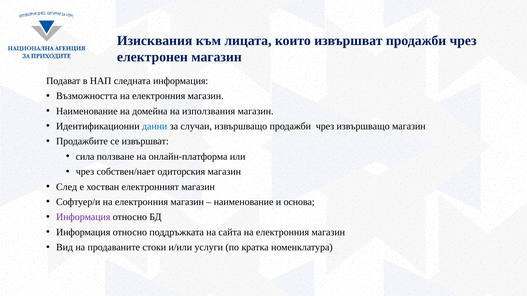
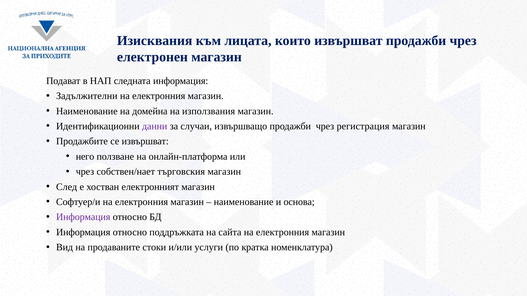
Възможността: Възможността -> Задължителни (87, 96)
данни colour: blue -> purple (155, 126)
чрез извършващо: извършващо -> регистрация (363, 126)
сила: сила -> него (85, 157)
одиторския: одиторския -> търговския (181, 172)
